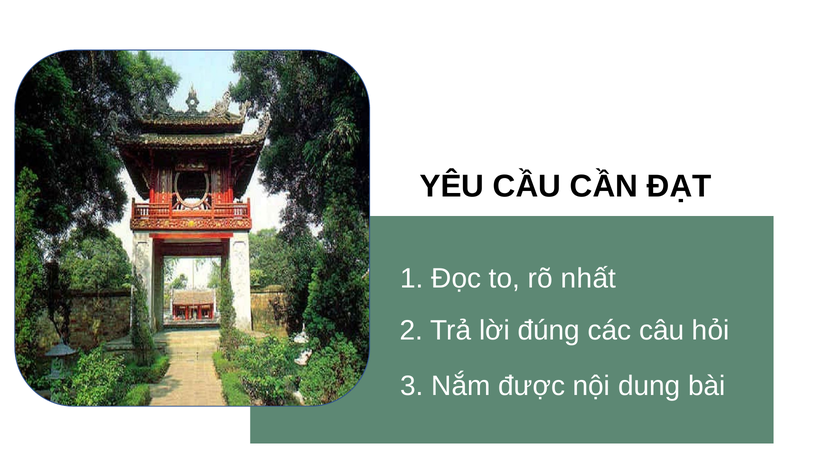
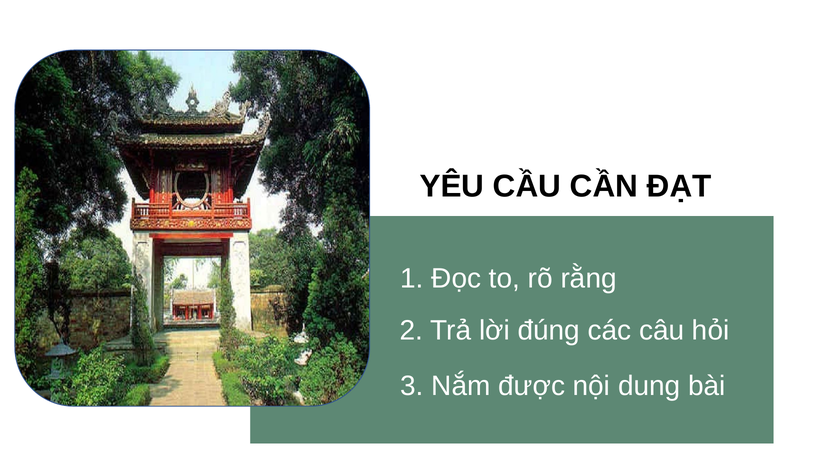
nhất: nhất -> rằng (589, 278)
